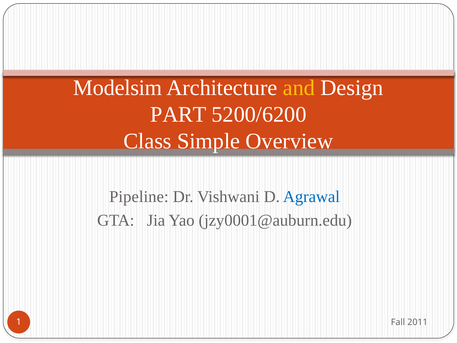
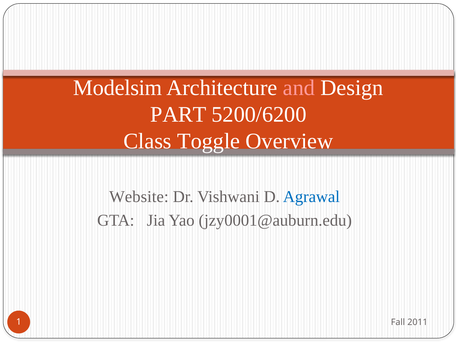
and colour: yellow -> pink (299, 88)
Simple: Simple -> Toggle (209, 141)
Pipeline: Pipeline -> Website (139, 197)
